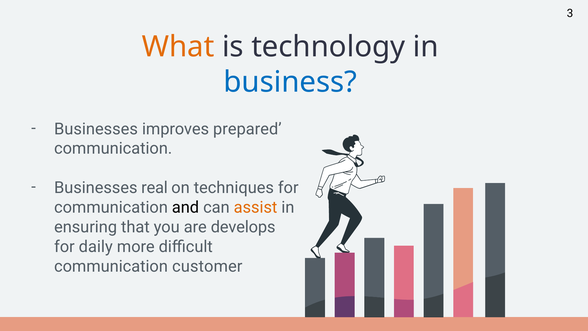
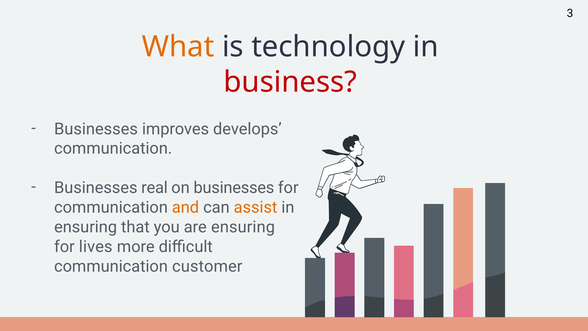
business colour: blue -> red (290, 82)
prepared: prepared -> develops (247, 129)
on techniques: techniques -> businesses (234, 188)
and colour: black -> orange (185, 207)
are develops: develops -> ensuring (243, 227)
daily: daily -> lives (96, 246)
